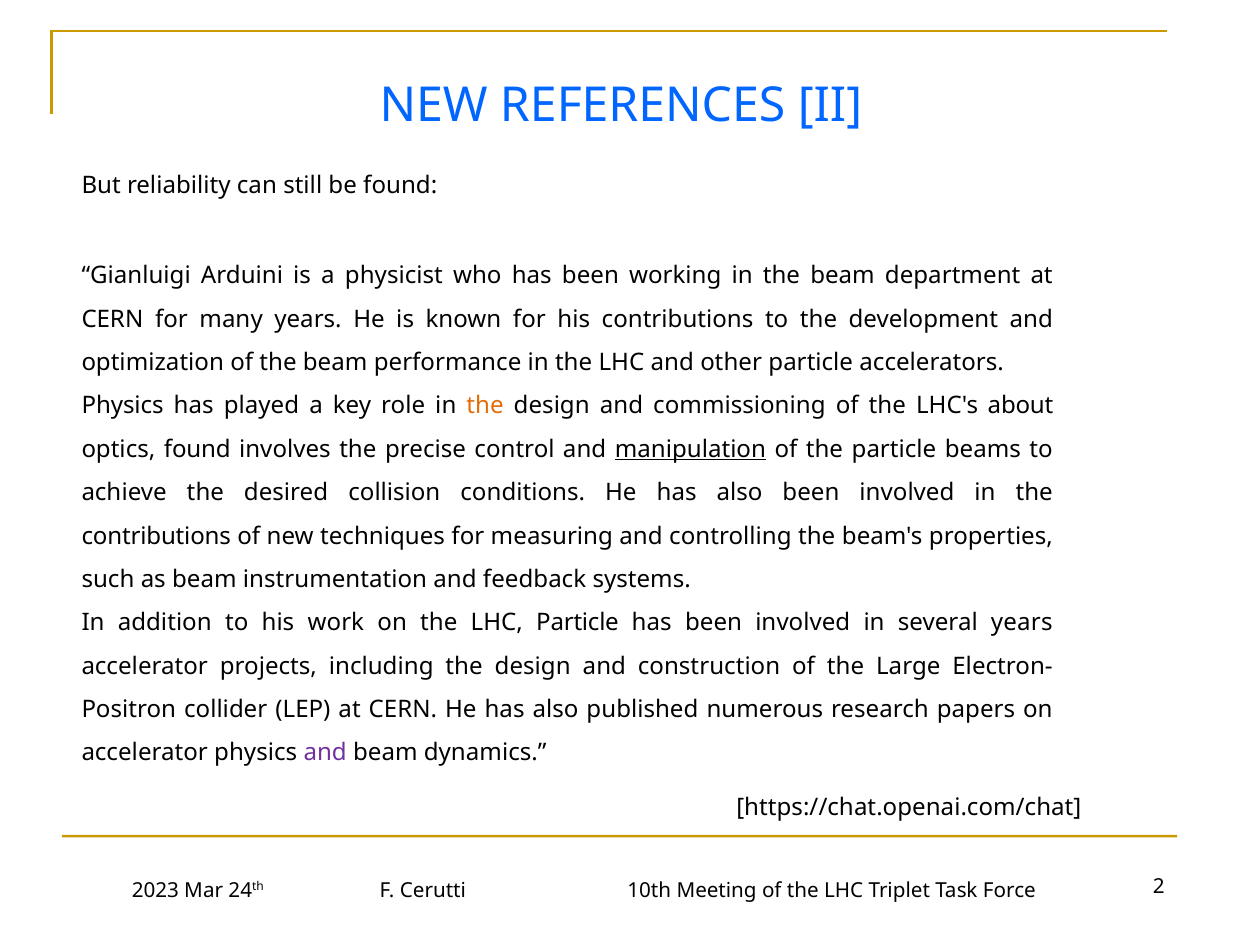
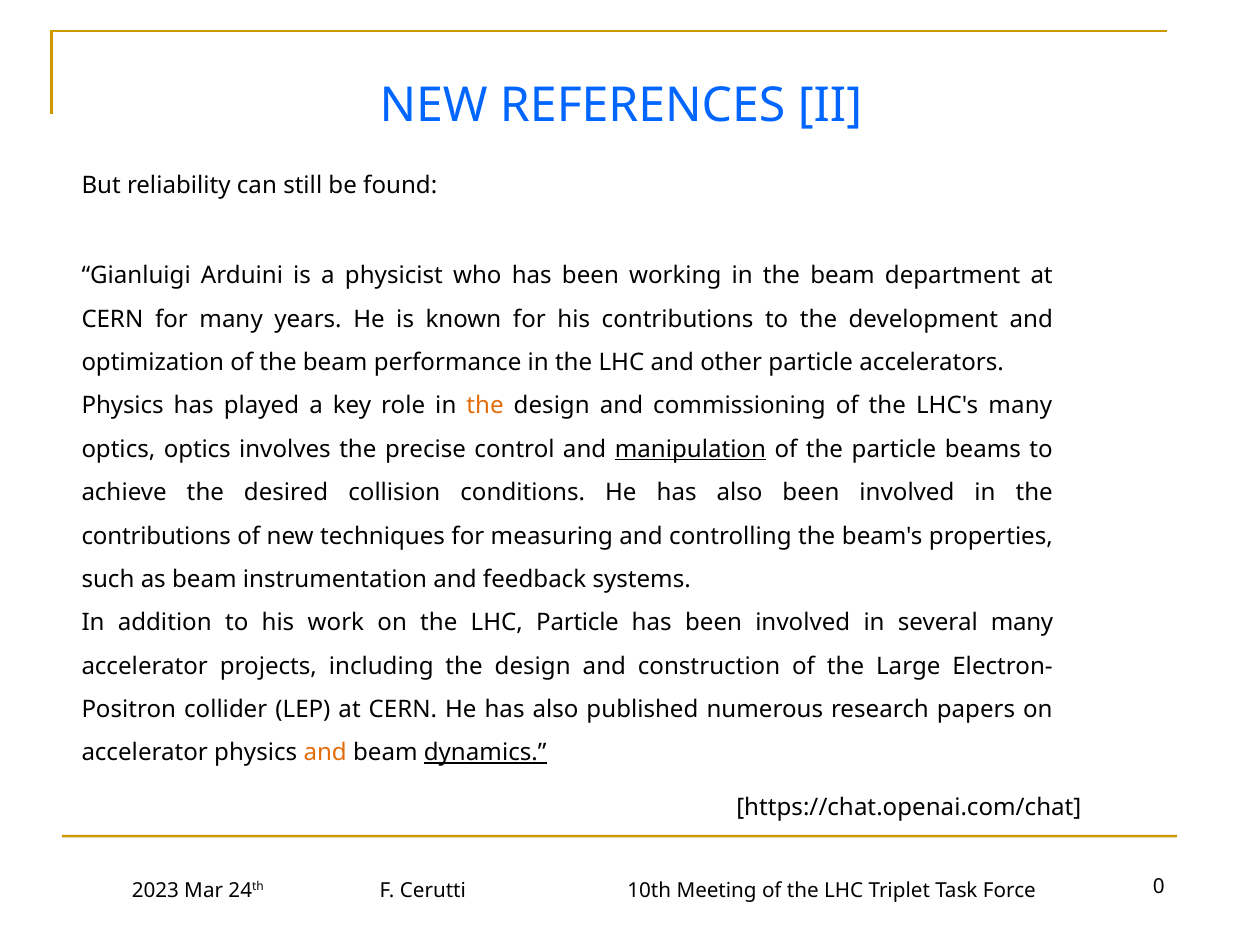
LHC's about: about -> many (1020, 406)
optics found: found -> optics (197, 450)
several years: years -> many (1022, 623)
and colour: purple -> orange (325, 753)
dynamics underline: none -> present (485, 753)
2: 2 -> 0 (1159, 887)
